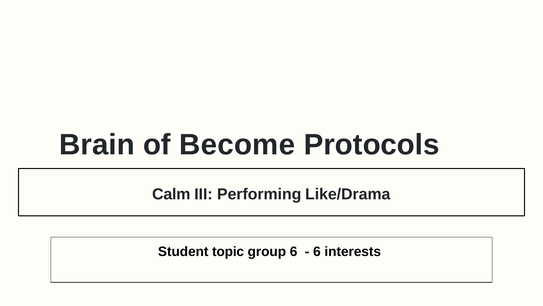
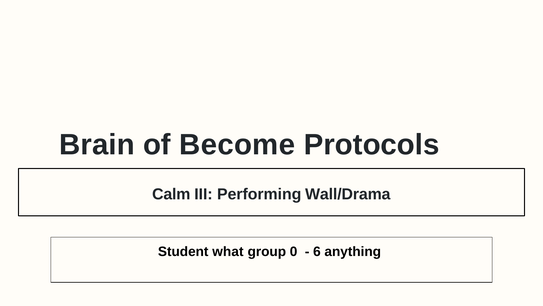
Like/Drama: Like/Drama -> Wall/Drama (348, 194)
topic: topic -> what (228, 251)
group 6: 6 -> 0 (294, 251)
interests: interests -> anything (353, 251)
